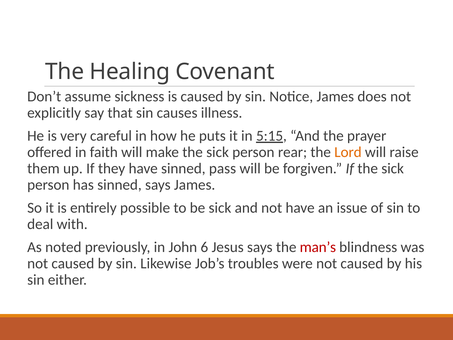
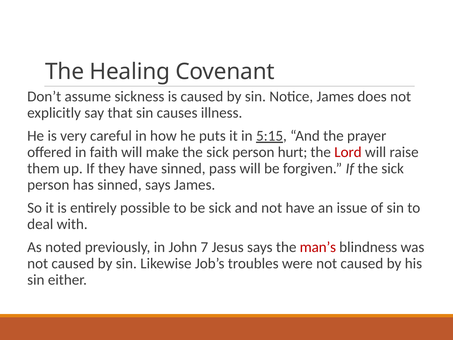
rear: rear -> hurt (293, 152)
Lord colour: orange -> red (348, 152)
6: 6 -> 7 (204, 247)
